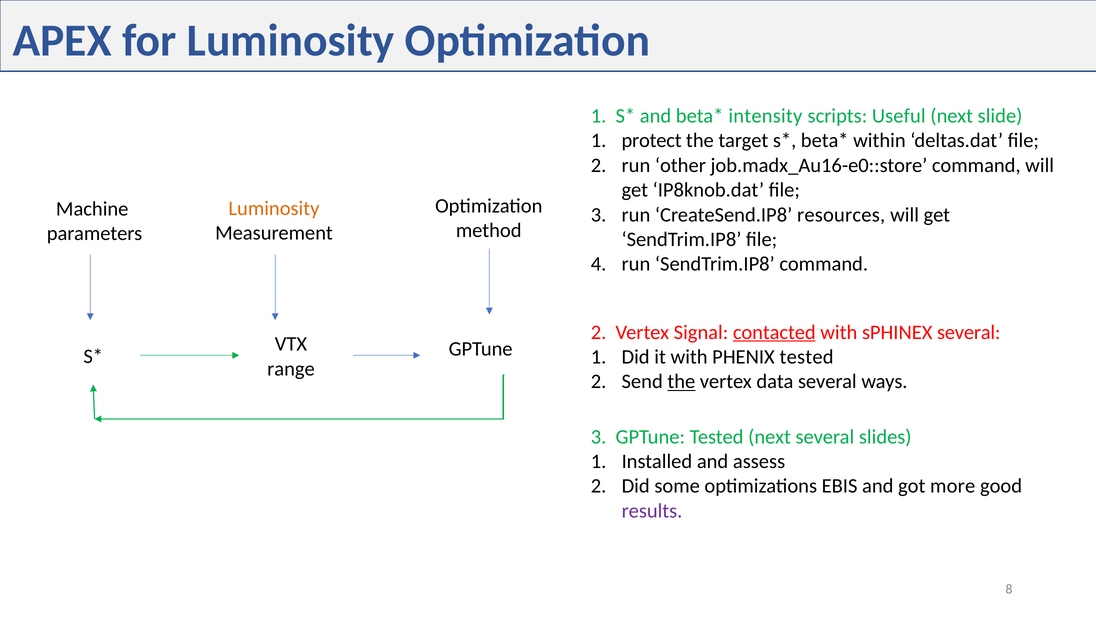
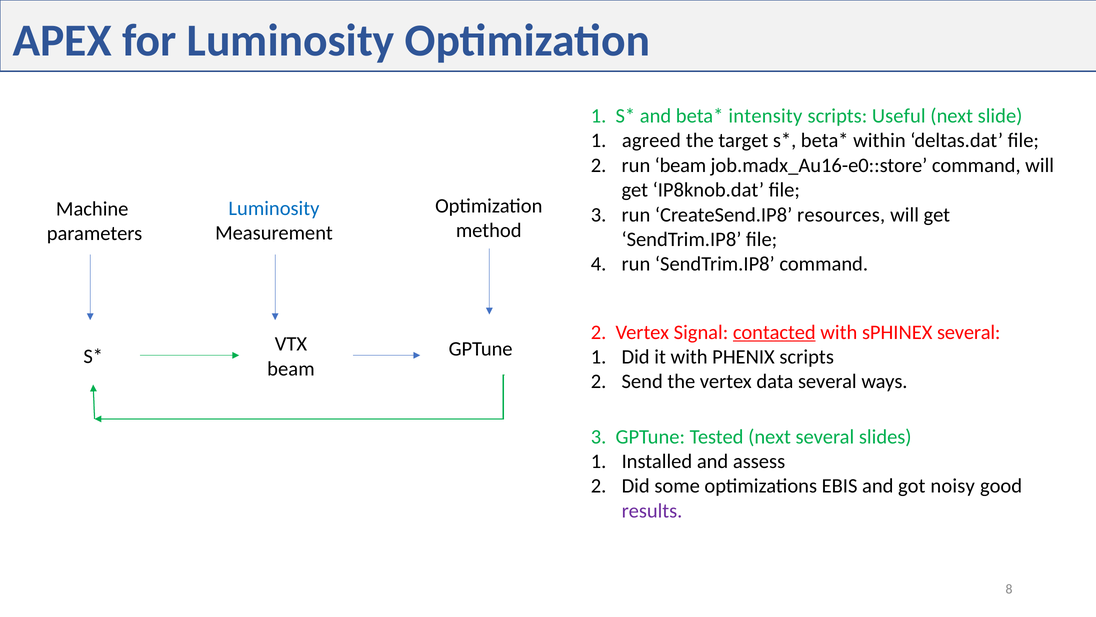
protect: protect -> agreed (651, 141)
run other: other -> beam (681, 165)
Luminosity colour: orange -> blue (274, 208)
PHENIX tested: tested -> scripts (807, 357)
range: range -> beam (291, 368)
the underline: present -> none (681, 381)
more: more -> noisy (953, 486)
